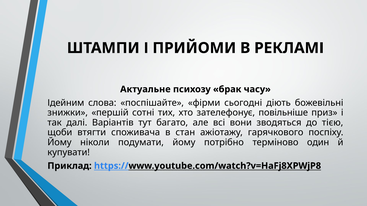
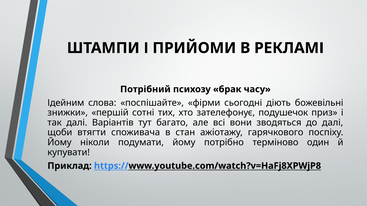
Актуальне: Актуальне -> Потрібний (145, 89)
повільніше: повільніше -> подушечок (283, 113)
до тією: тією -> далі (333, 123)
